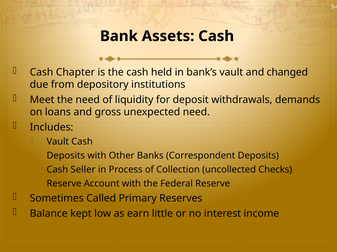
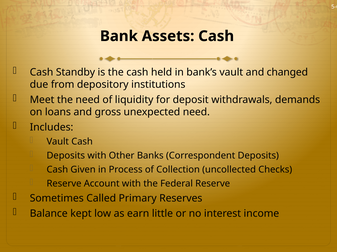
Chapter: Chapter -> Standby (75, 72)
Seller: Seller -> Given (83, 170)
